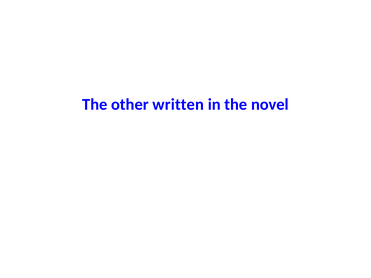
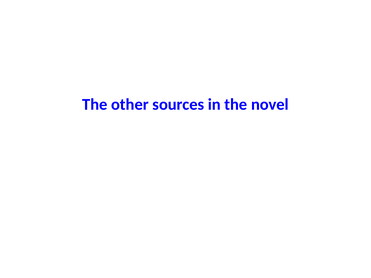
written: written -> sources (178, 105)
